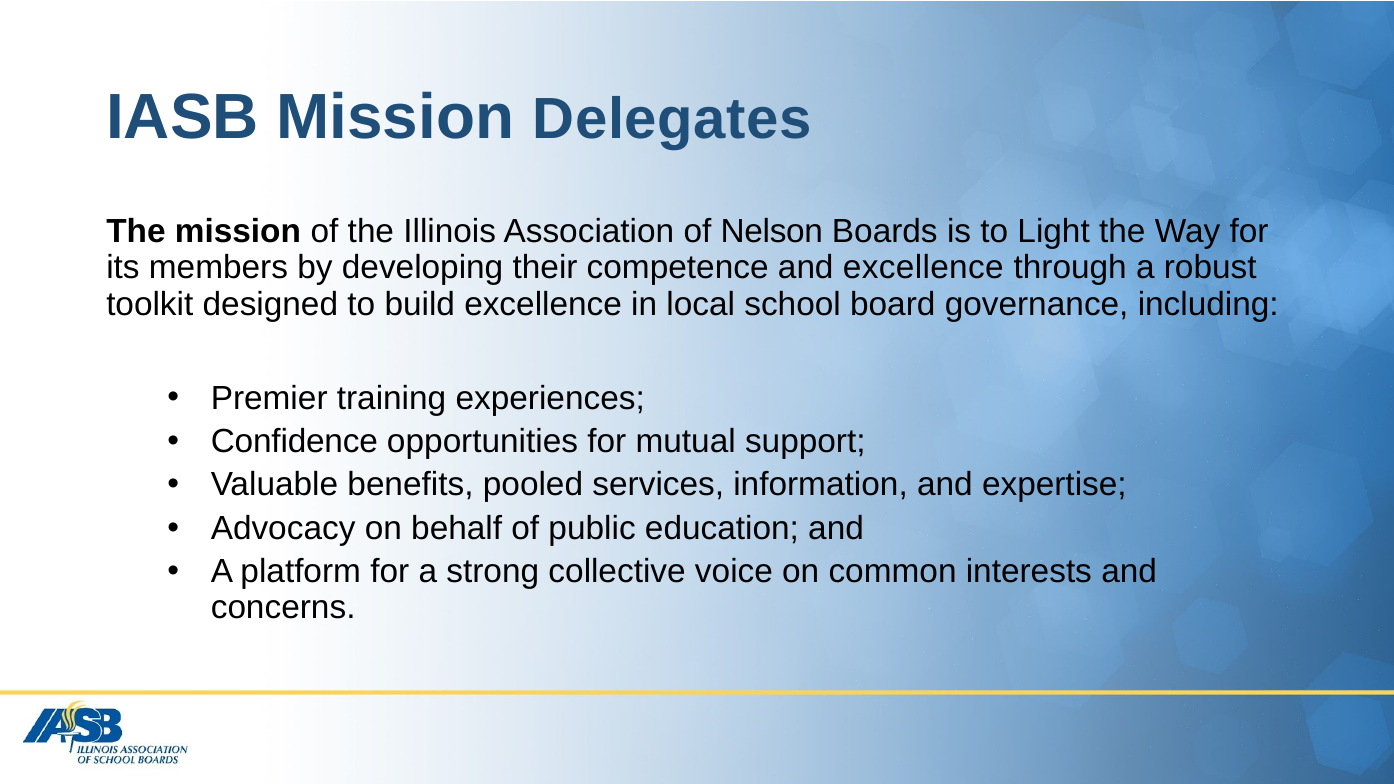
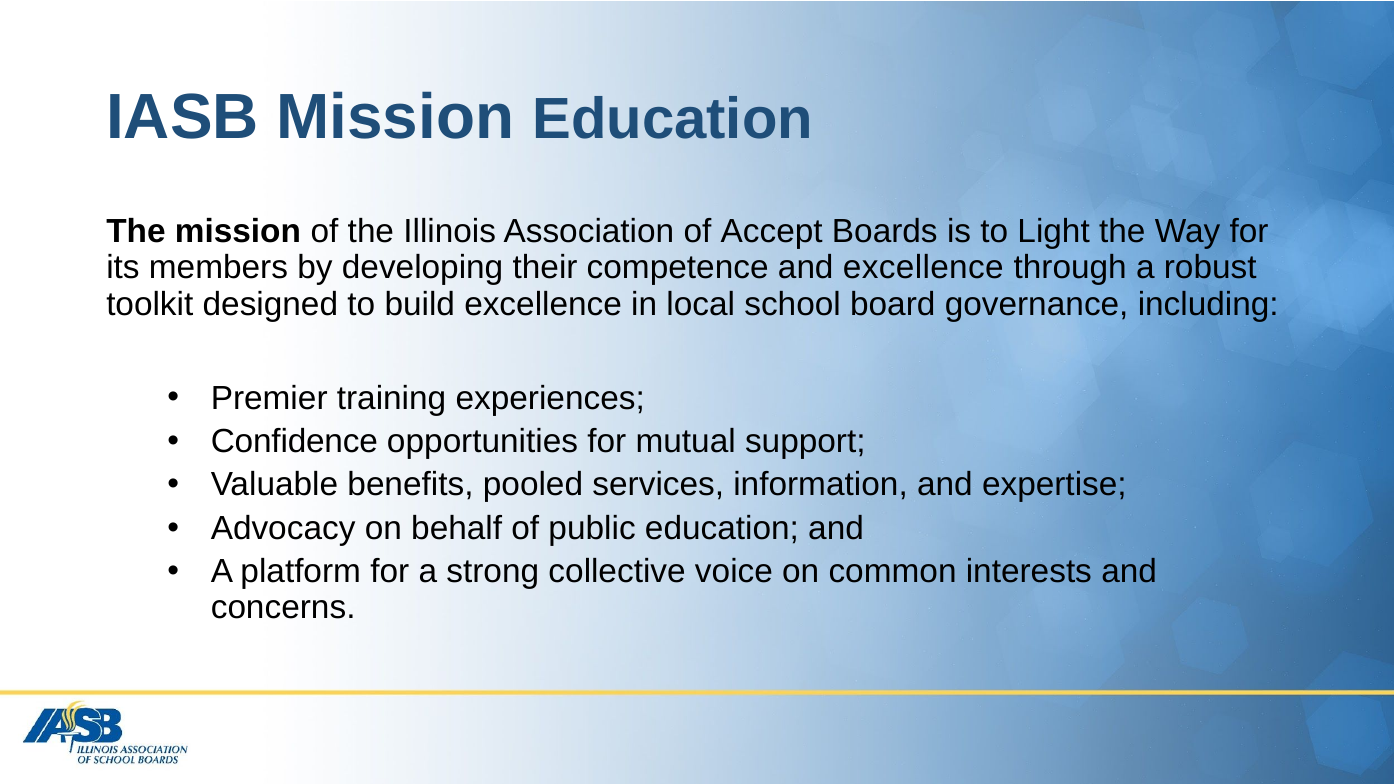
Mission Delegates: Delegates -> Education (673, 119)
Nelson: Nelson -> Accept (772, 232)
